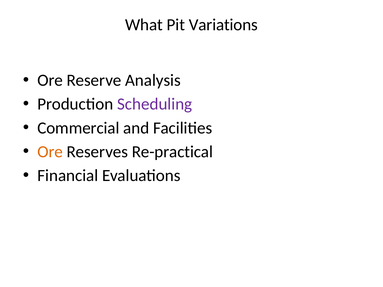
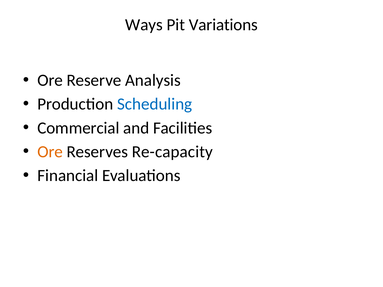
What: What -> Ways (144, 25)
Scheduling colour: purple -> blue (155, 104)
Re-practical: Re-practical -> Re-capacity (172, 152)
